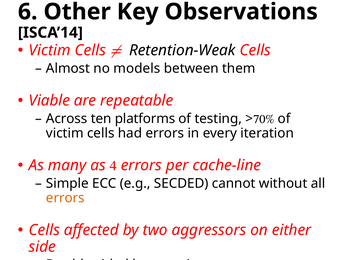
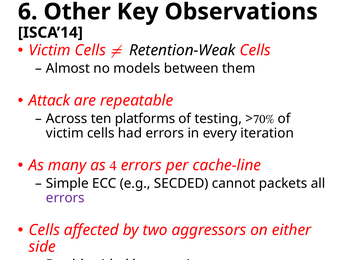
Viable: Viable -> Attack (49, 100)
without: without -> packets (283, 183)
errors colour: orange -> purple (65, 198)
